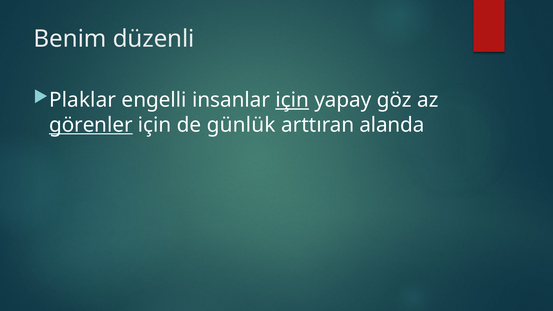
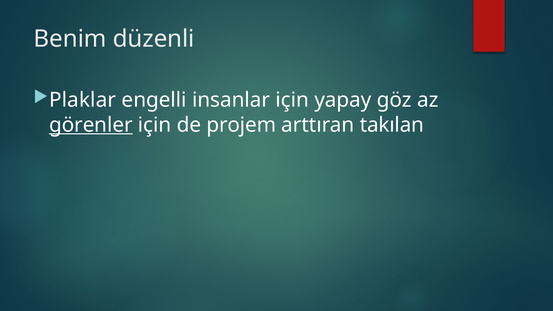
için underline: present -> none (292, 100)
günlük: günlük -> projem (241, 125)
alanda: alanda -> takılan (392, 125)
